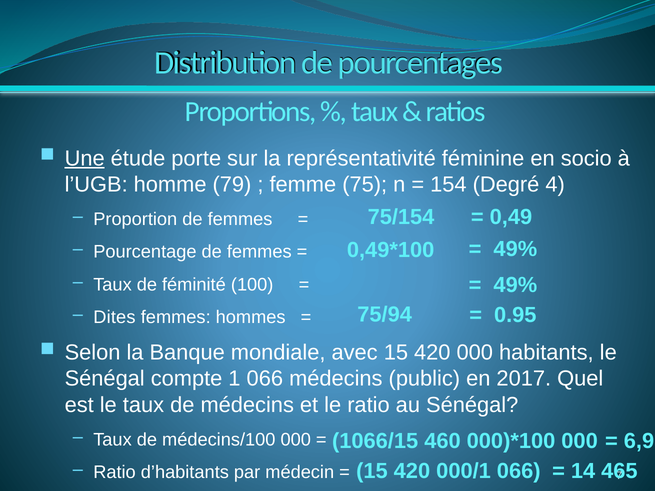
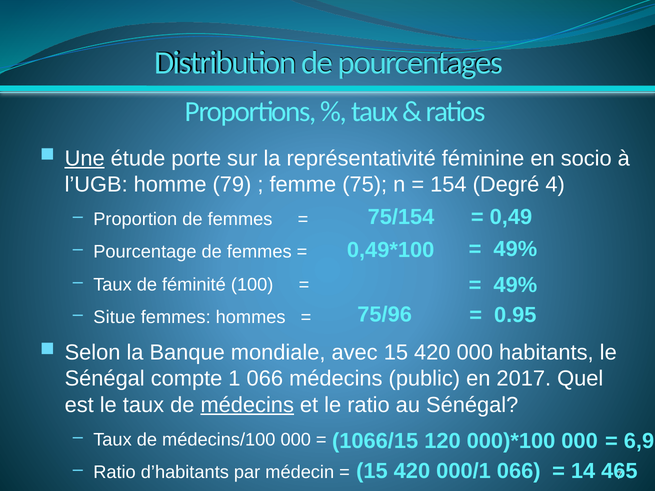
75/94: 75/94 -> 75/96 (385, 315)
Dites: Dites -> Situe (114, 318)
médecins underline: none -> present (247, 405)
460: 460 -> 120 (442, 441)
